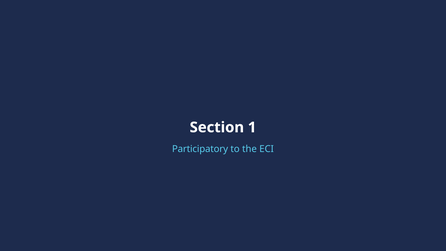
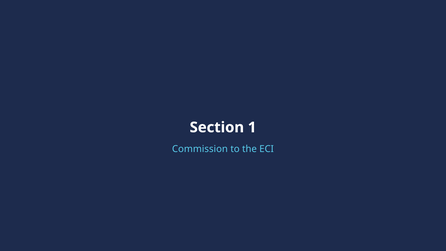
Participatory: Participatory -> Commission (200, 149)
